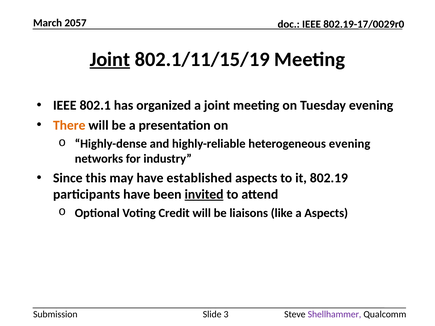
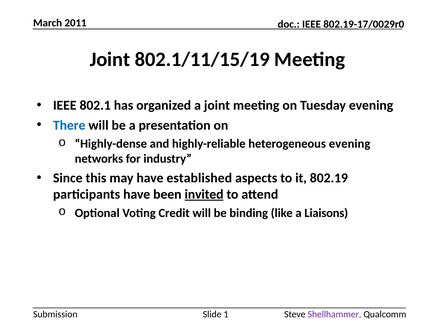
2057: 2057 -> 2011 (76, 23)
Joint underline: present -> none (110, 59)
There colour: orange -> blue (69, 125)
liaisons: liaisons -> binding (249, 213)
a Aspects: Aspects -> Liaisons (326, 213)
3: 3 -> 1 (226, 315)
